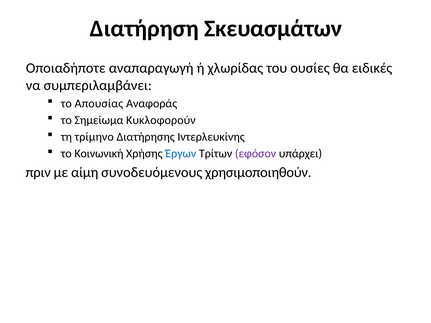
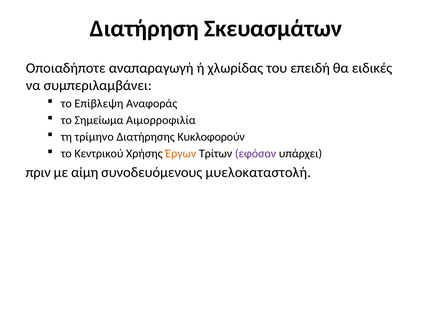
ουσίες: ουσίες -> επειδή (310, 68)
Απουσίας: Απουσίας -> Επίβλεψη (99, 103)
Κυκλοφορούν: Κυκλοφορούν -> Αιμορροφιλία (161, 120)
Ιντερλευκίνης: Ιντερλευκίνης -> Κυκλοφορούν (211, 137)
Κοινωνική: Κοινωνική -> Κεντρικού (99, 154)
Έργων colour: blue -> orange (181, 154)
χρησιμοποιηθούν: χρησιμοποιηθούν -> μυελοκαταστολή (258, 173)
